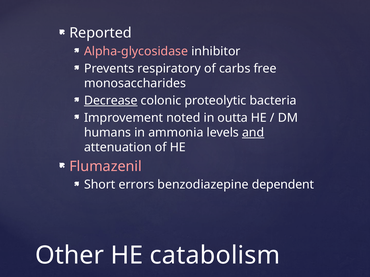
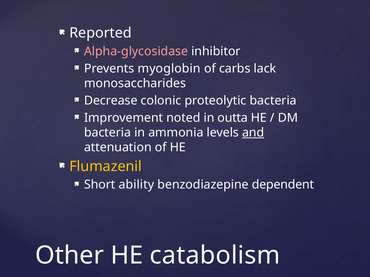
respiratory: respiratory -> myoglobin (169, 69)
free: free -> lack (265, 69)
Decrease underline: present -> none (111, 101)
humans: humans -> bacteria (108, 133)
Flumazenil colour: pink -> yellow (106, 167)
errors: errors -> ability (136, 185)
